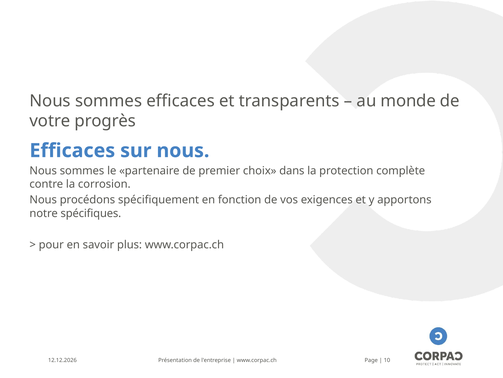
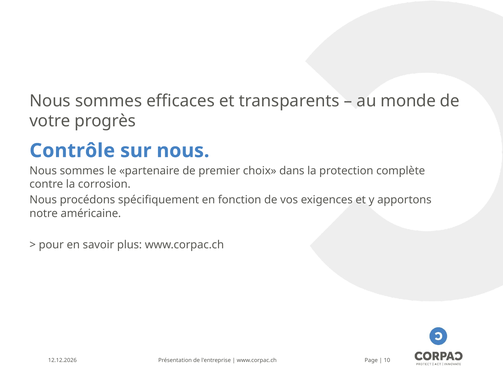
Efficaces: Efficaces -> Contrôle (72, 150)
spécifiques: spécifiques -> américaine (91, 213)
